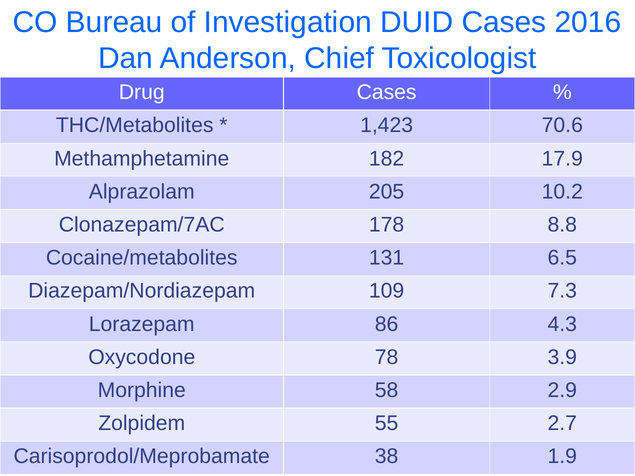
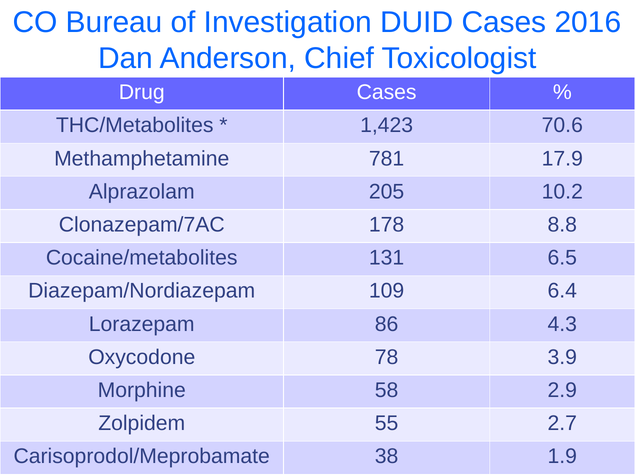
182: 182 -> 781 (387, 159)
7.3: 7.3 -> 6.4 (562, 291)
